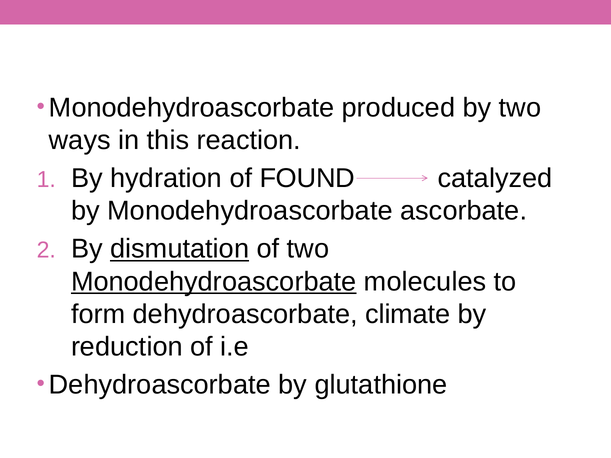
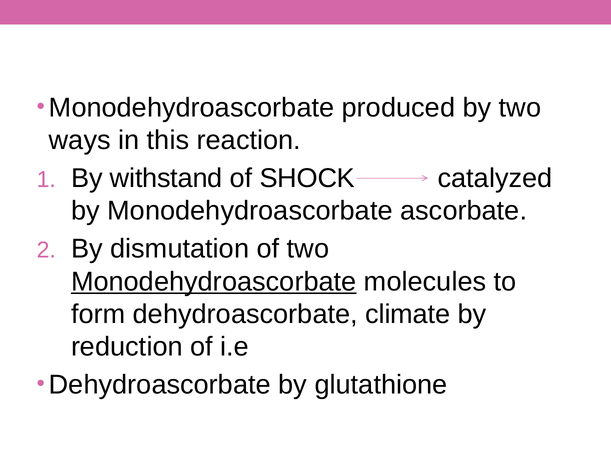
hydration: hydration -> withstand (166, 178)
FOUND: FOUND -> SHOCK (307, 178)
dismutation underline: present -> none (180, 249)
